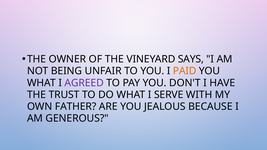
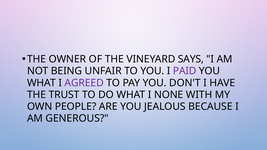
PAID colour: orange -> purple (185, 71)
SERVE: SERVE -> NONE (169, 95)
FATHER: FATHER -> PEOPLE (76, 107)
